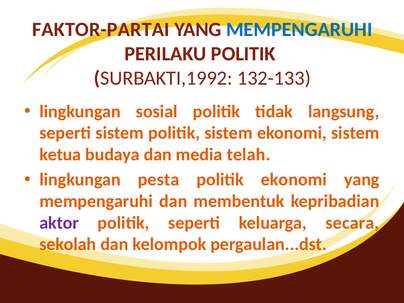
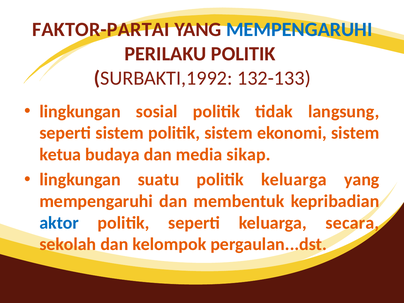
telah: telah -> sikap (249, 155)
pesta: pesta -> suatu (159, 180)
politik ekonomi: ekonomi -> keluarga (294, 180)
aktor colour: purple -> blue (59, 223)
